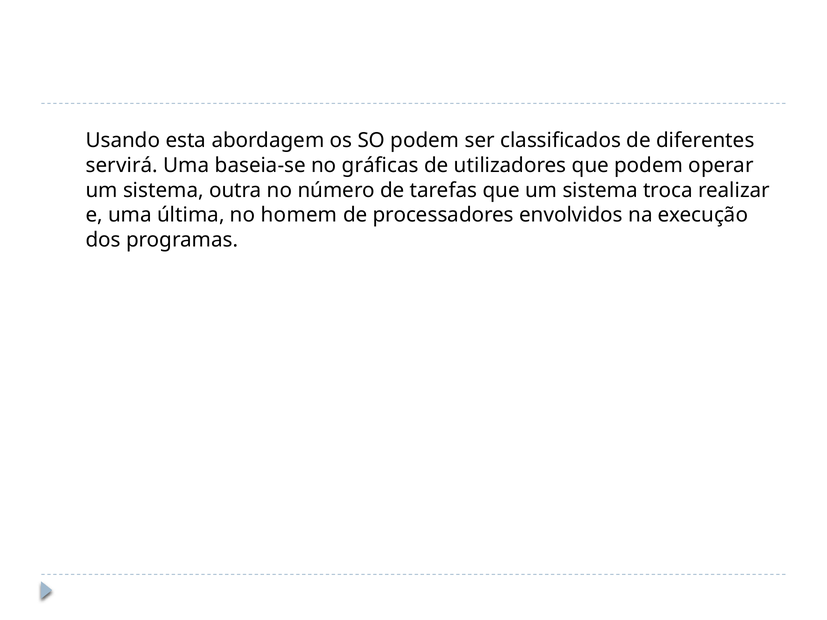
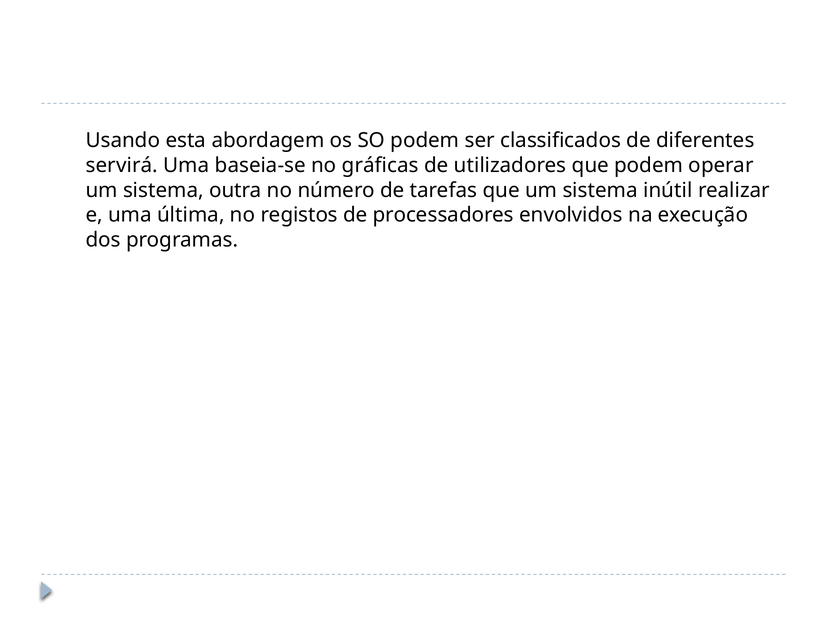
troca: troca -> inútil (668, 190)
homem: homem -> registos (299, 215)
